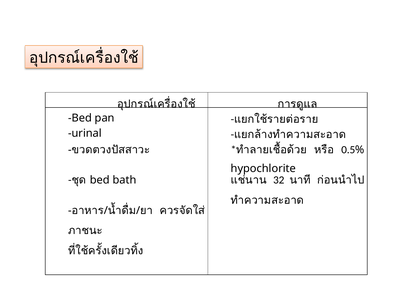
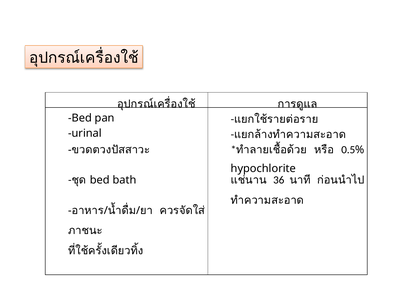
32: 32 -> 36 (279, 180)
